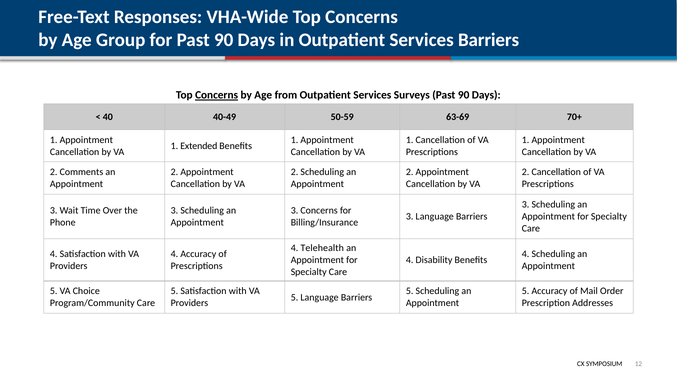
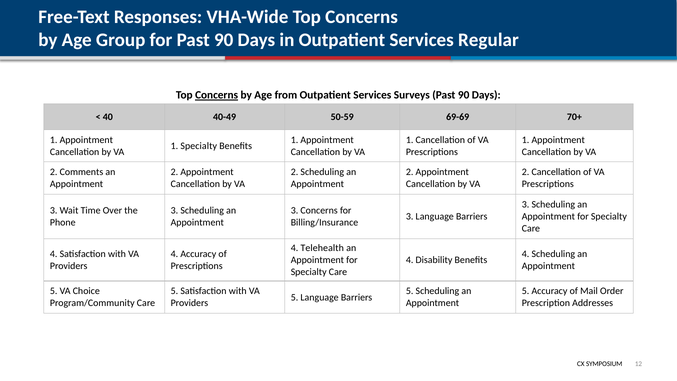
Services Barriers: Barriers -> Regular (488, 40)
63-69: 63-69 -> 69-69 (458, 117)
1 Extended: Extended -> Specialty (199, 146)
